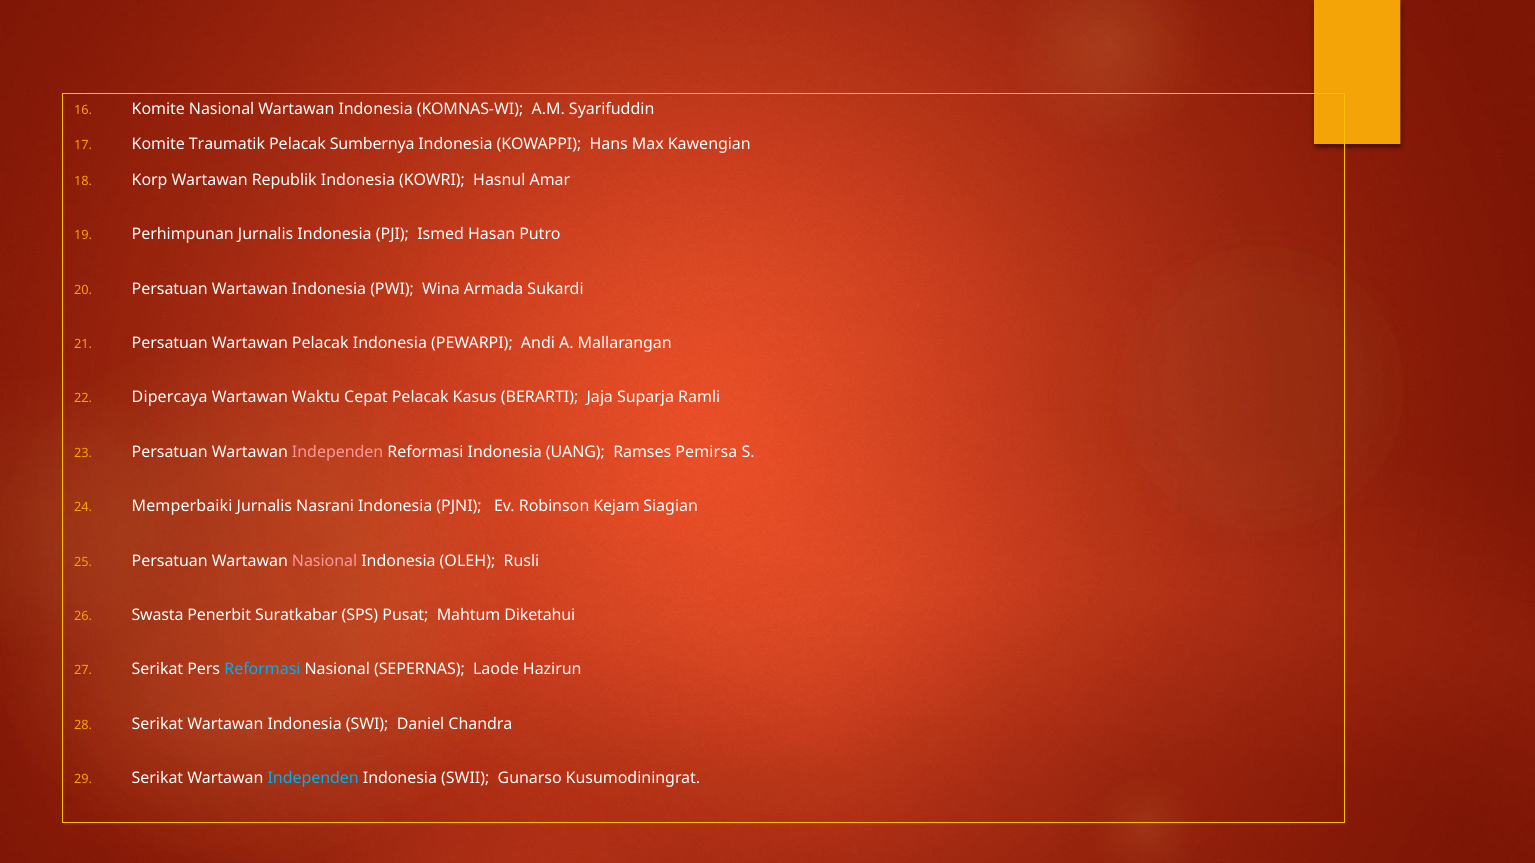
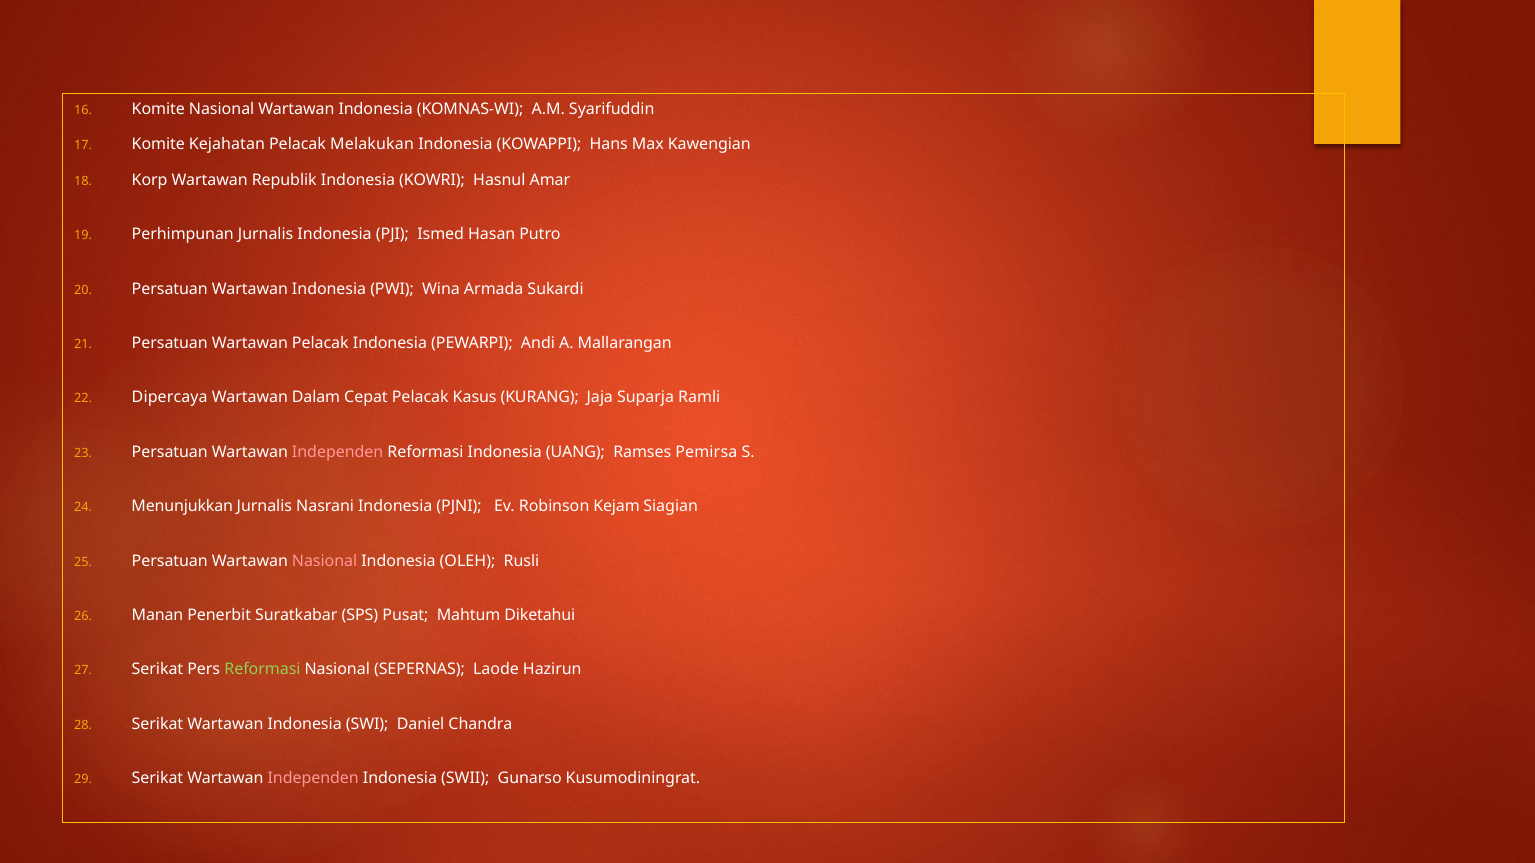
Traumatik: Traumatik -> Kejahatan (227, 145)
Sumbernya: Sumbernya -> Melakukan (372, 145)
Waktu: Waktu -> Dalam (316, 398)
BERARTI: BERARTI -> KURANG (540, 398)
Memperbaiki: Memperbaiki -> Menunjukkan (182, 507)
Swasta: Swasta -> Manan (158, 615)
Reformasi colour: light blue -> light green (262, 670)
Independen colour: light blue -> pink (313, 779)
